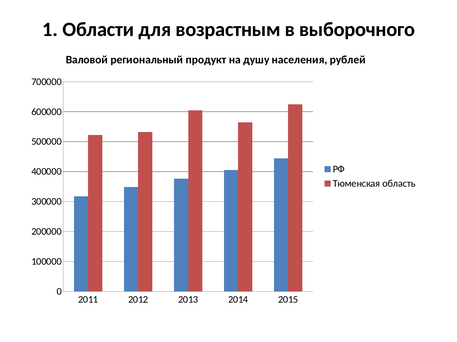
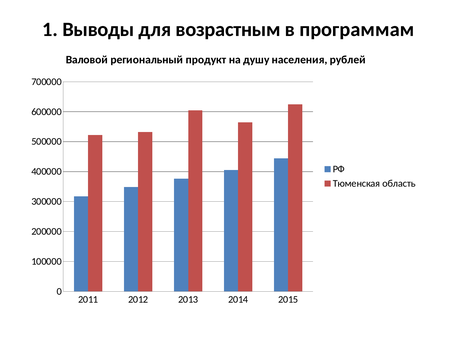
Области: Области -> Выводы (98, 30)
выборочного: выборочного -> программам (357, 30)
